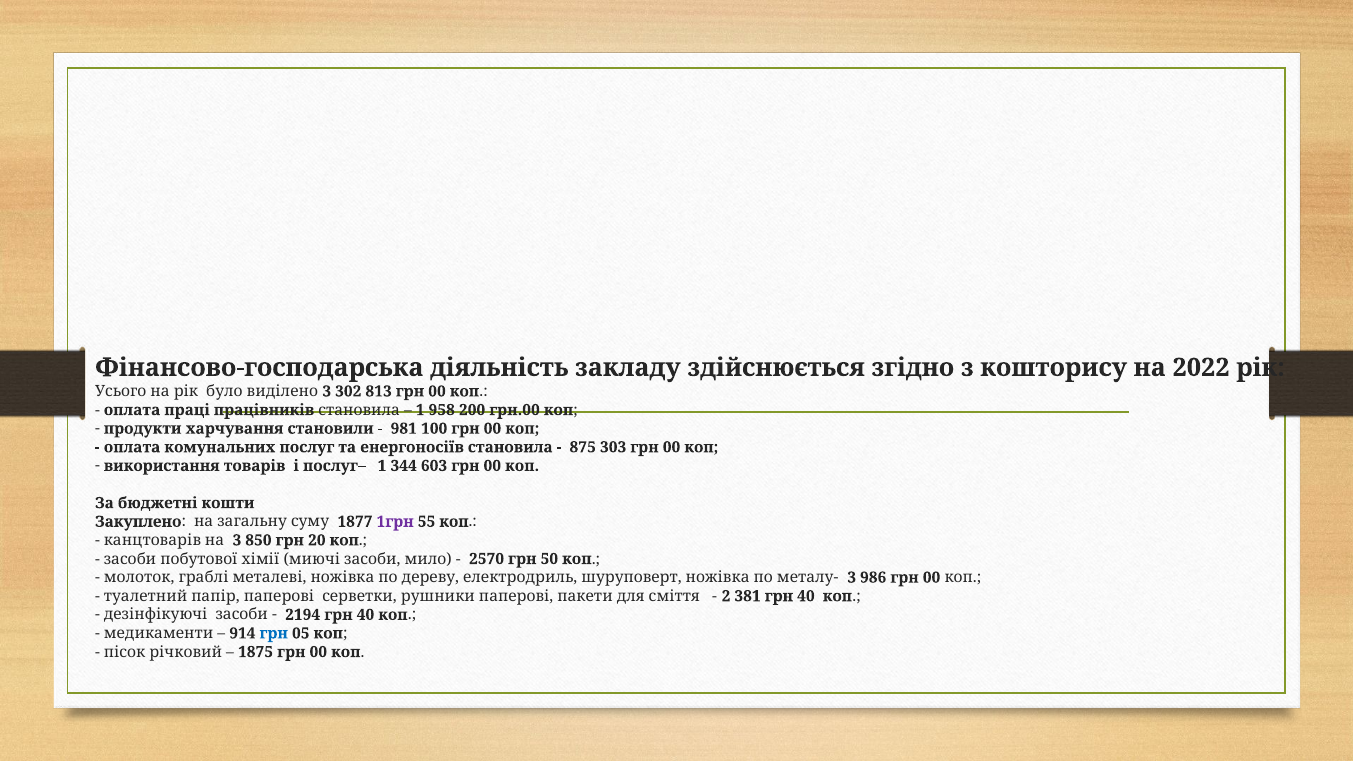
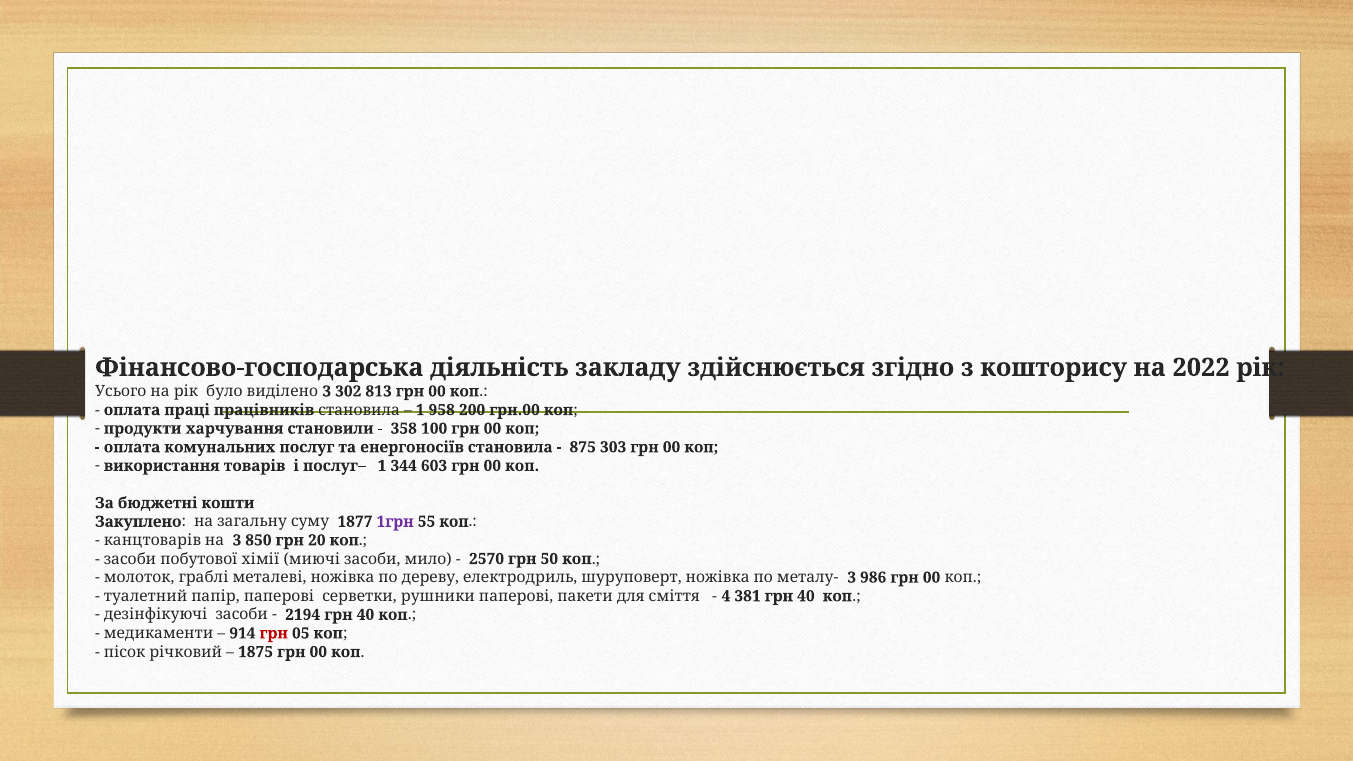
981: 981 -> 358 (404, 429)
2: 2 -> 4 (726, 596)
грн colour: blue -> red (274, 633)
